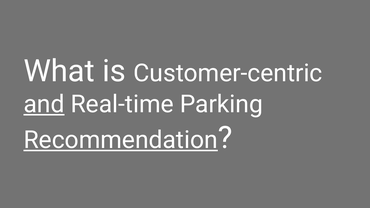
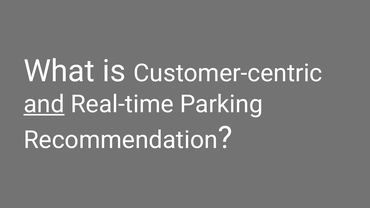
Recommendation underline: present -> none (121, 140)
